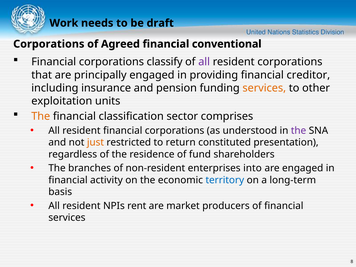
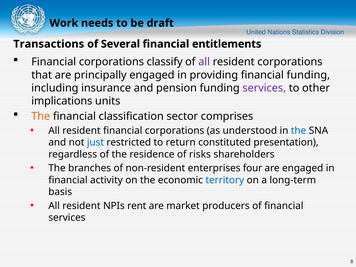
Corporations: Corporations -> Transactions (49, 44)
Agreed: Agreed -> Several (120, 44)
conventional: conventional -> entitlements (227, 44)
financial creditor: creditor -> funding (308, 75)
services colour: orange -> purple (264, 88)
exploitation: exploitation -> implications (62, 101)
the colour: purple -> blue (299, 131)
just colour: orange -> blue (95, 142)
fund: fund -> risks (200, 154)
into: into -> four (253, 168)
